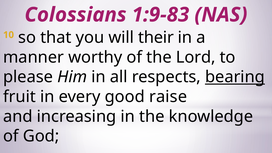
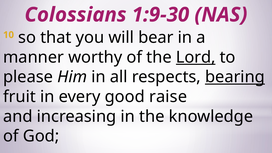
1:9-83: 1:9-83 -> 1:9-30 (160, 15)
their: their -> bear (156, 38)
Lord underline: none -> present (196, 57)
